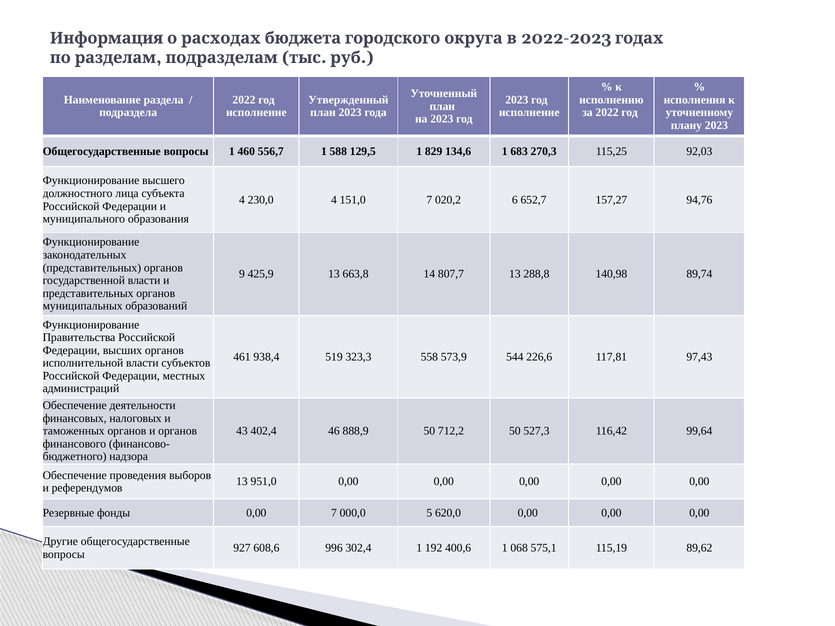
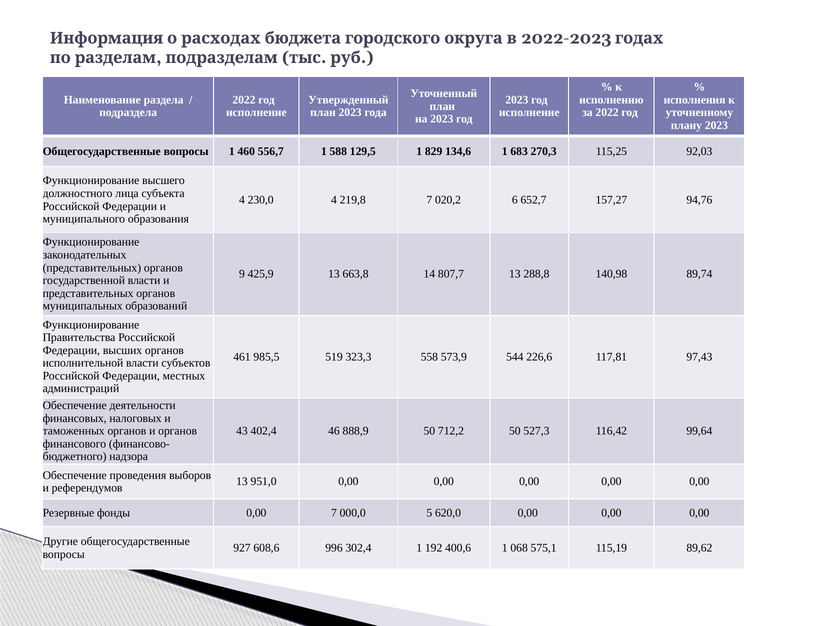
151,0: 151,0 -> 219,8 (353, 200)
938,4: 938,4 -> 985,5 (266, 357)
